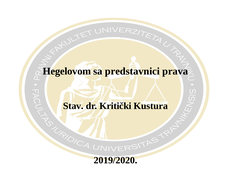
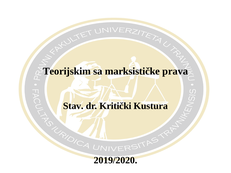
Hegelovom: Hegelovom -> Teorijskim (67, 71)
predstavnici: predstavnici -> marksističke (132, 71)
